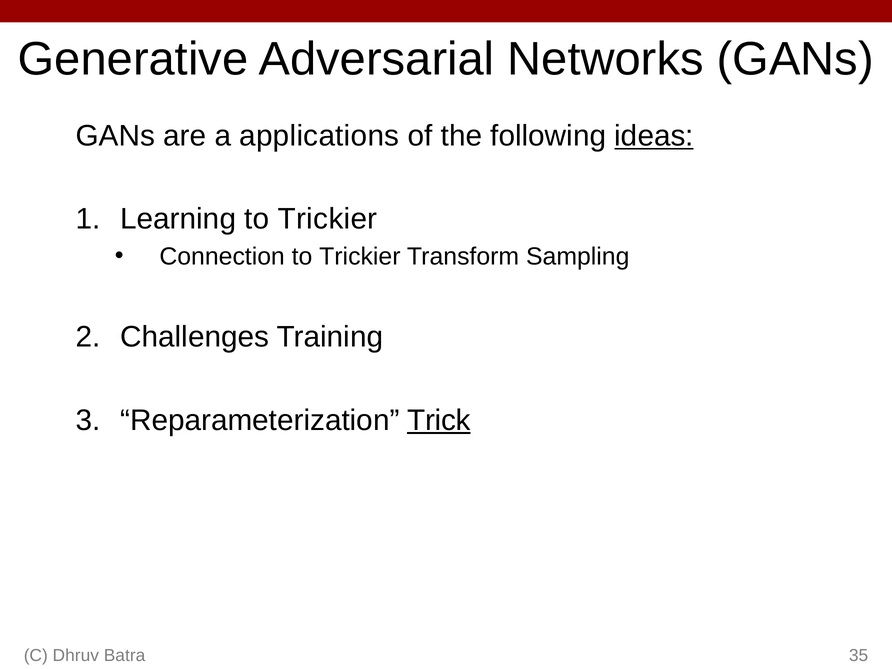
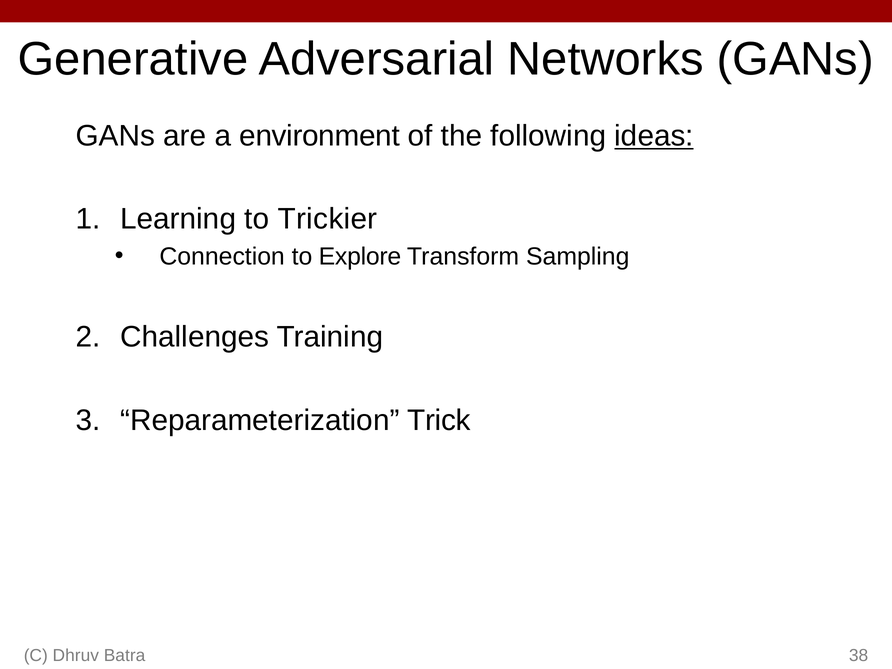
applications: applications -> environment (320, 136)
Connection to Trickier: Trickier -> Explore (360, 256)
Trick underline: present -> none (439, 420)
35: 35 -> 38 (859, 655)
